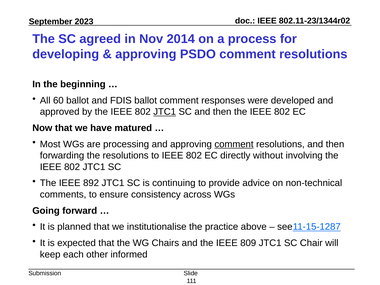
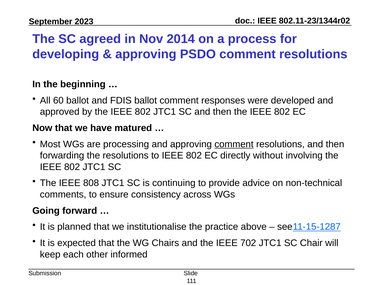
JTC1 underline: present -> none (165, 112)
892: 892 -> 808 (91, 183)
809: 809 -> 702 (248, 243)
